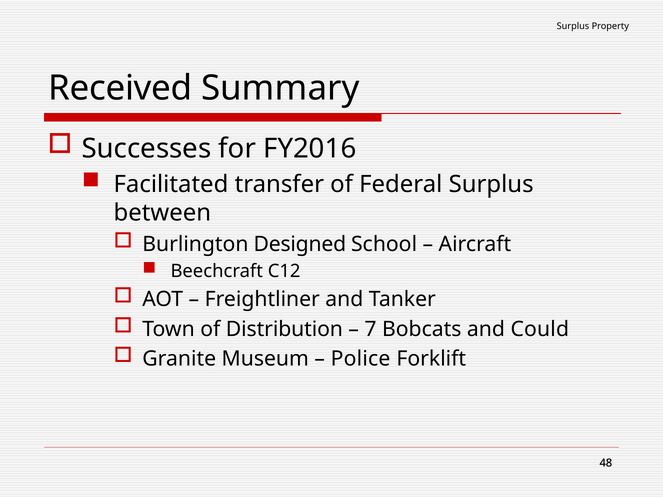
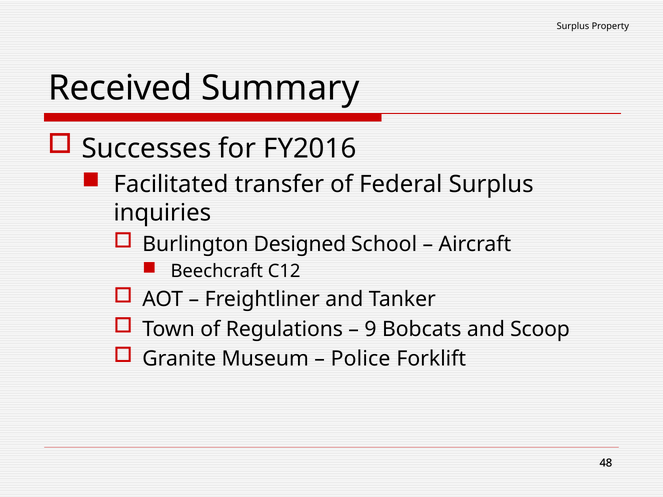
between: between -> inquiries (162, 213)
Distribution: Distribution -> Regulations (284, 329)
7: 7 -> 9 (370, 329)
Could: Could -> Scoop (540, 329)
